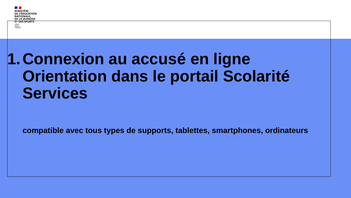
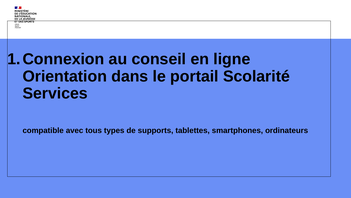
accusé: accusé -> conseil (159, 59)
